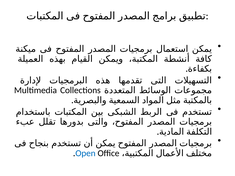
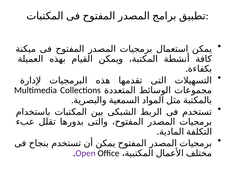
Open colour: blue -> purple (85, 153)
